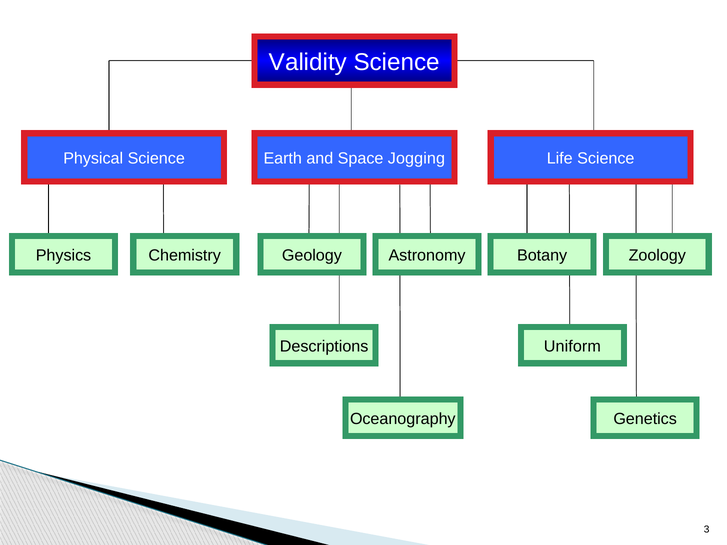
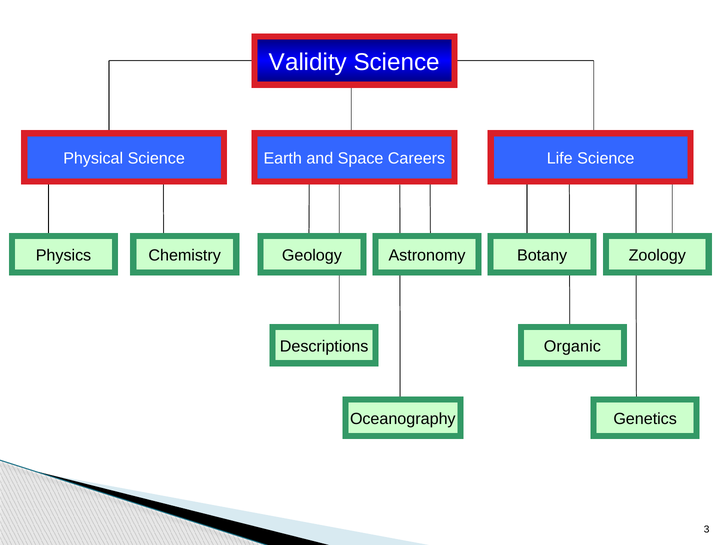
Jogging: Jogging -> Careers (416, 159)
Uniform: Uniform -> Organic (572, 346)
